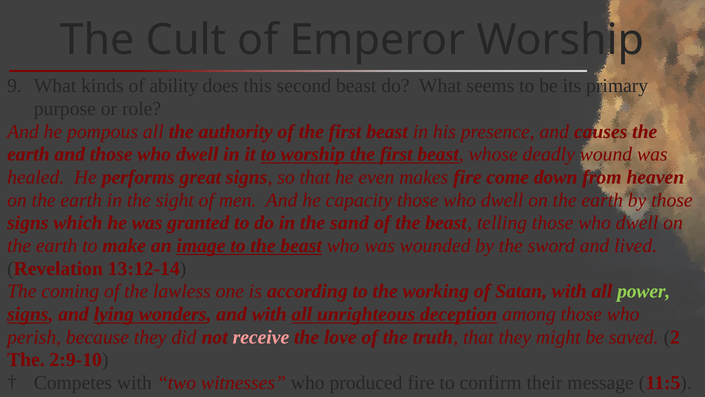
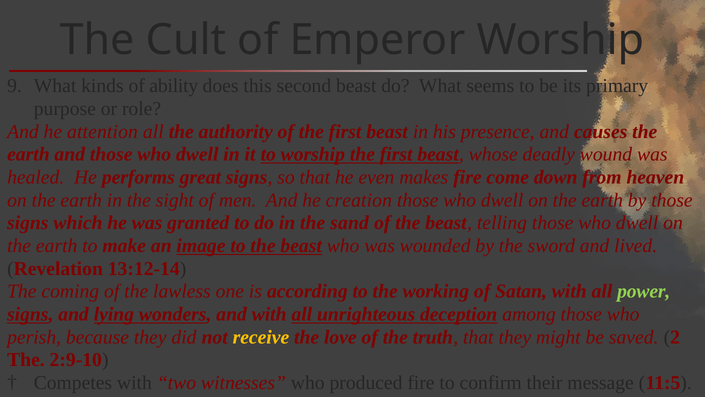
pompous: pompous -> attention (102, 131)
capacity: capacity -> creation (359, 200)
receive colour: pink -> yellow (261, 337)
